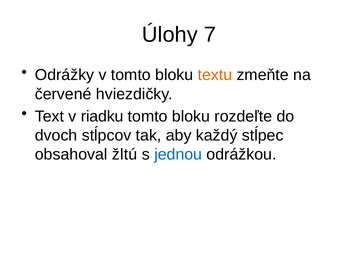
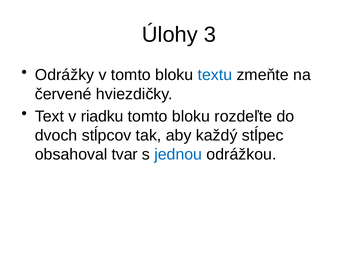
7: 7 -> 3 (210, 35)
textu colour: orange -> blue (215, 75)
žltú: žltú -> tvar (125, 155)
